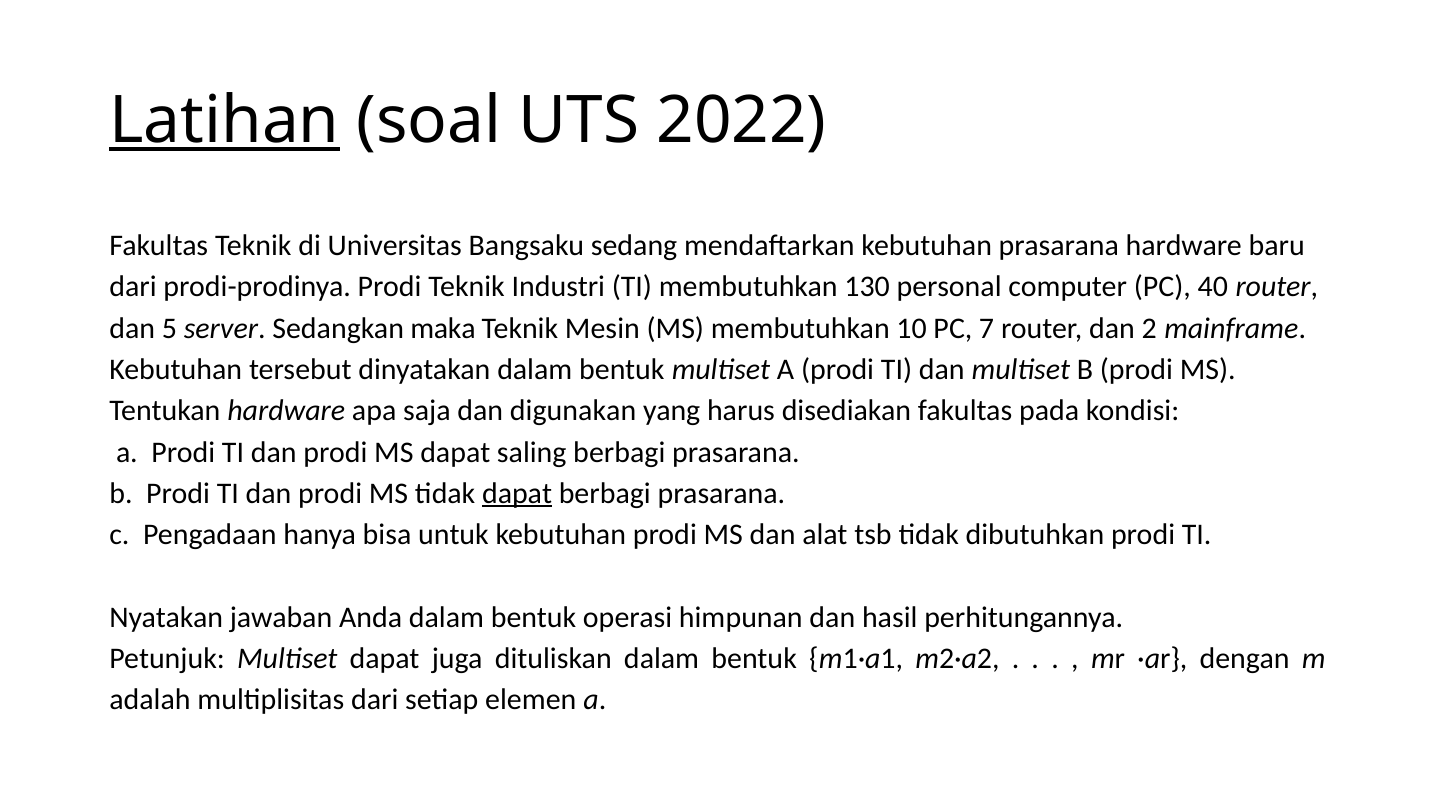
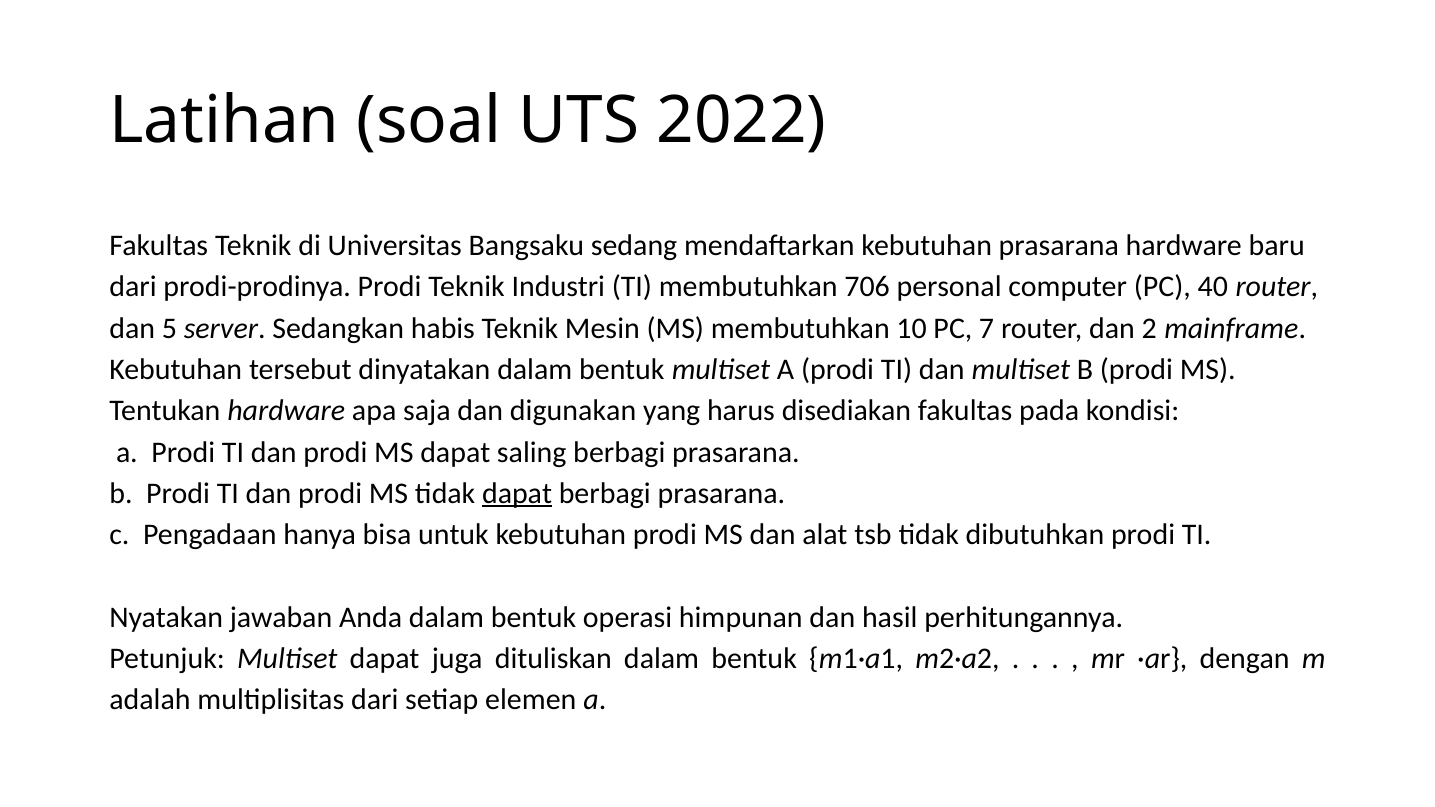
Latihan underline: present -> none (224, 121)
130: 130 -> 706 (867, 287)
maka: maka -> habis (443, 328)
